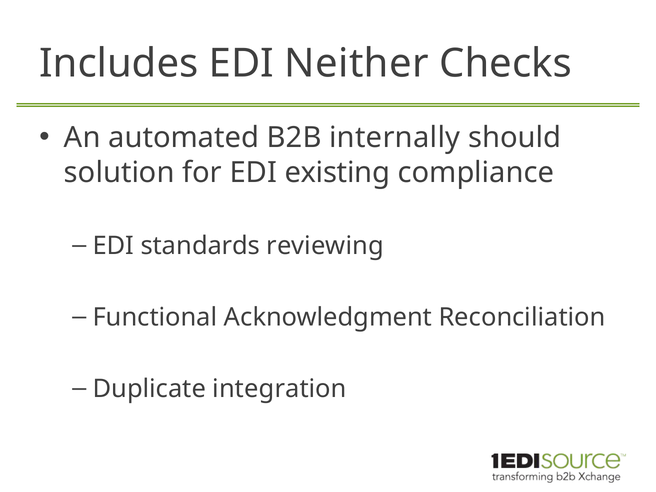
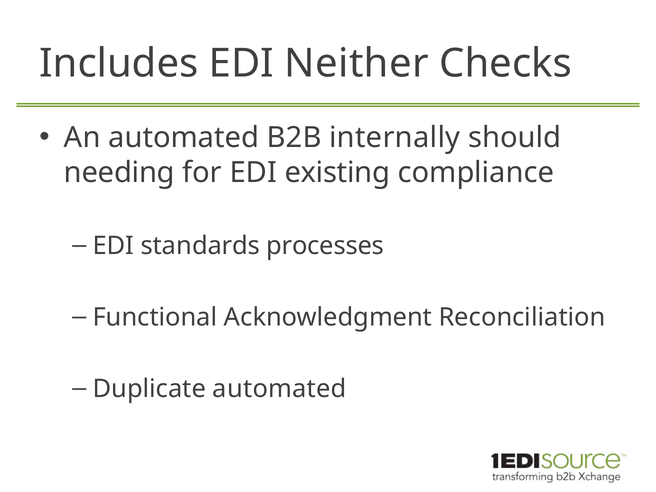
solution: solution -> needing (119, 173)
reviewing: reviewing -> processes (325, 246)
Duplicate integration: integration -> automated (280, 389)
